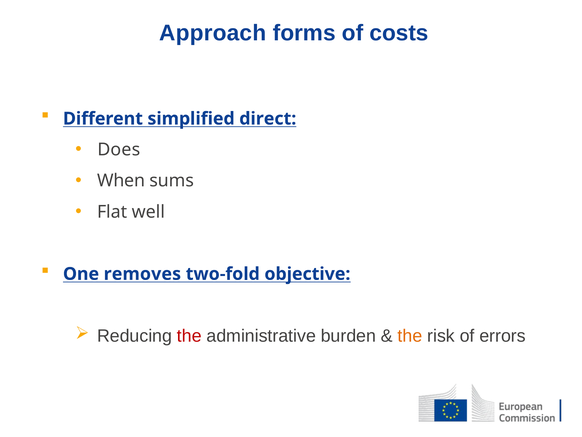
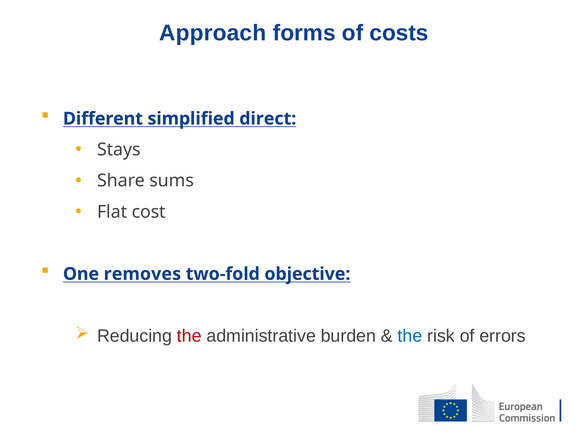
Does: Does -> Stays (119, 150)
When: When -> Share (121, 181)
well: well -> cost (149, 212)
the colour: orange -> blue (410, 336)
